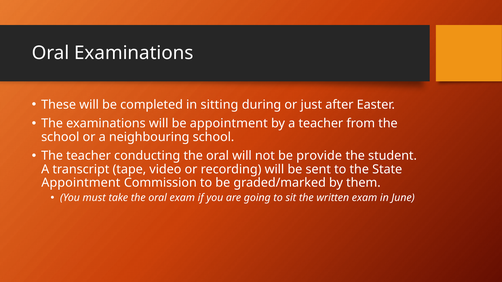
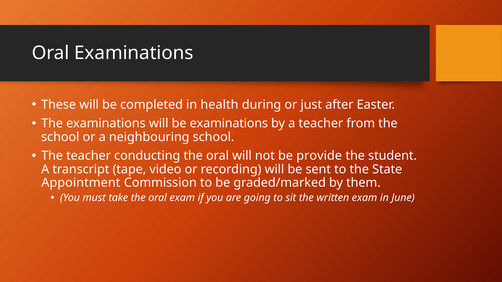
sitting: sitting -> health (219, 105)
be appointment: appointment -> examinations (229, 124)
